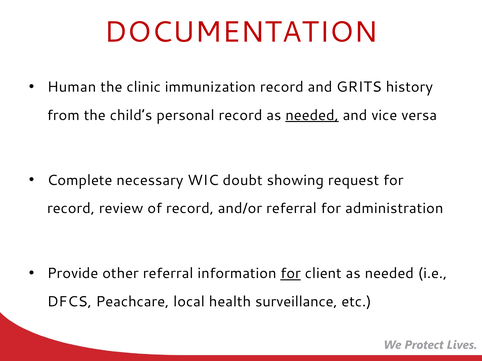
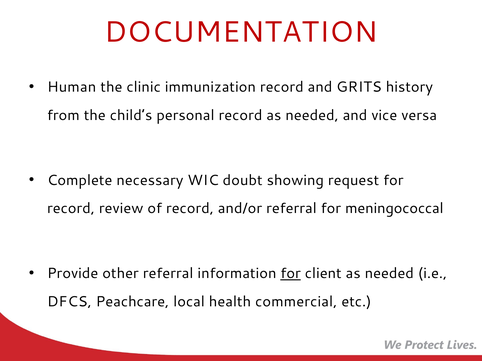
needed underline: present -> none (312, 115)
administration: administration -> meningococcal (394, 209)
surveillance: surveillance -> commercial (296, 302)
